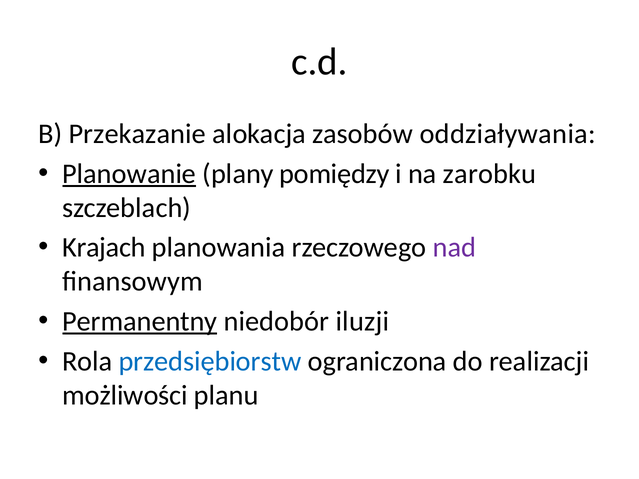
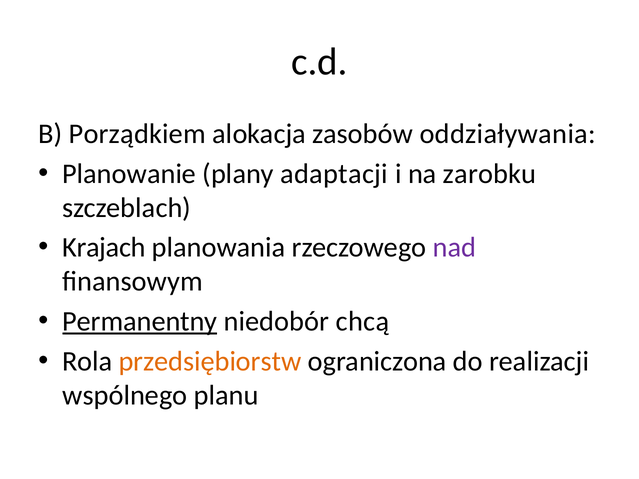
Przekazanie: Przekazanie -> Porządkiem (137, 134)
Planowanie underline: present -> none (129, 174)
pomiędzy: pomiędzy -> adaptacji (334, 174)
iluzji: iluzji -> chcą (363, 322)
przedsiębiorstw colour: blue -> orange (210, 361)
możliwości: możliwości -> wspólnego (125, 395)
